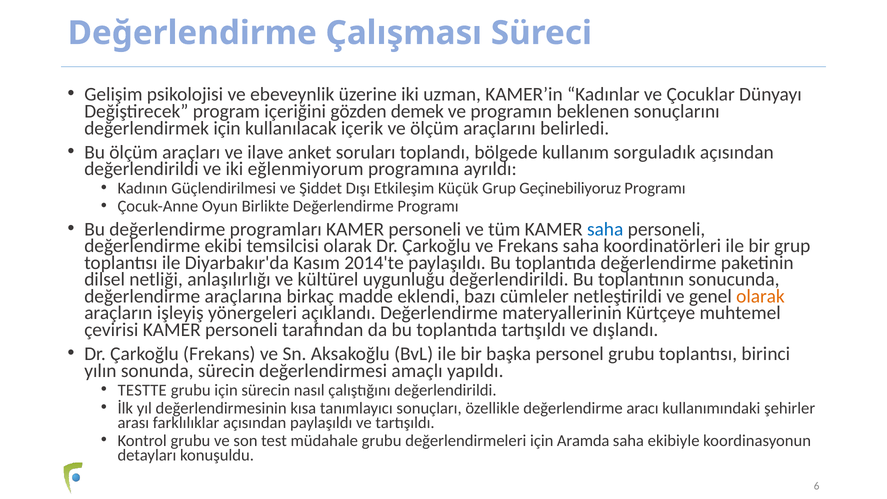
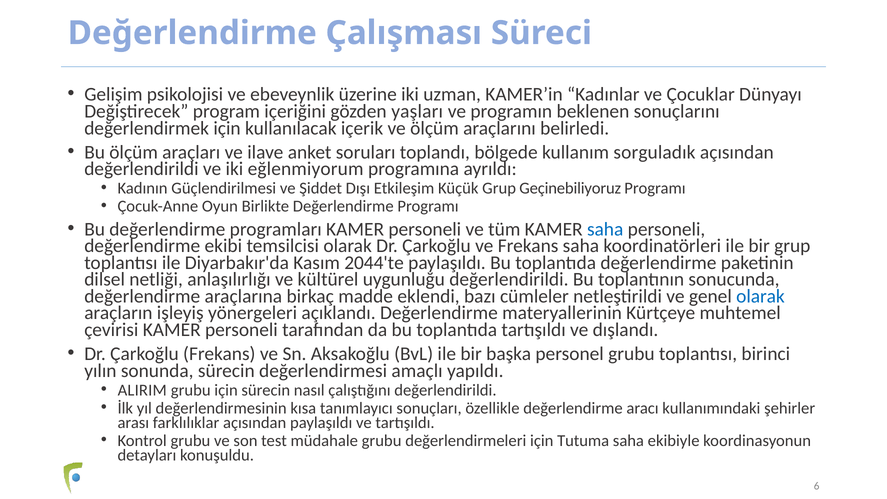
demek: demek -> yaşları (417, 111)
2014'te: 2014'te -> 2044'te (374, 263)
olarak colour: orange -> blue (761, 296)
TESTTE: TESTTE -> ALIRIM (142, 390)
Aramda: Aramda -> Tutuma (583, 441)
